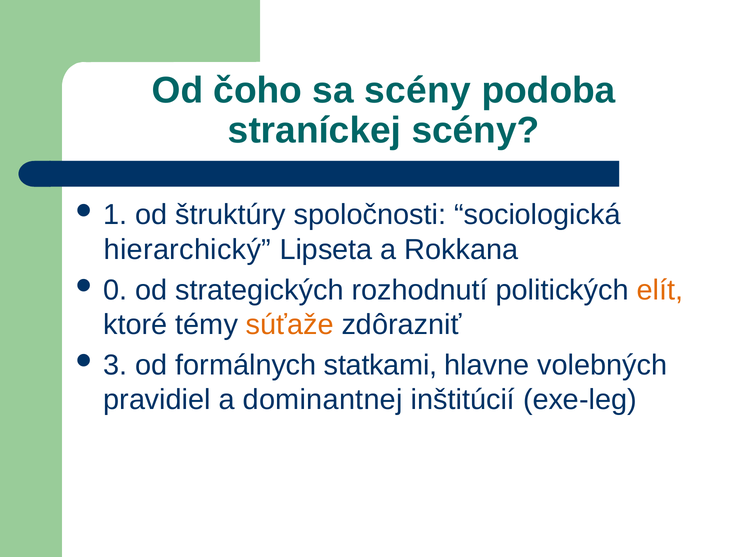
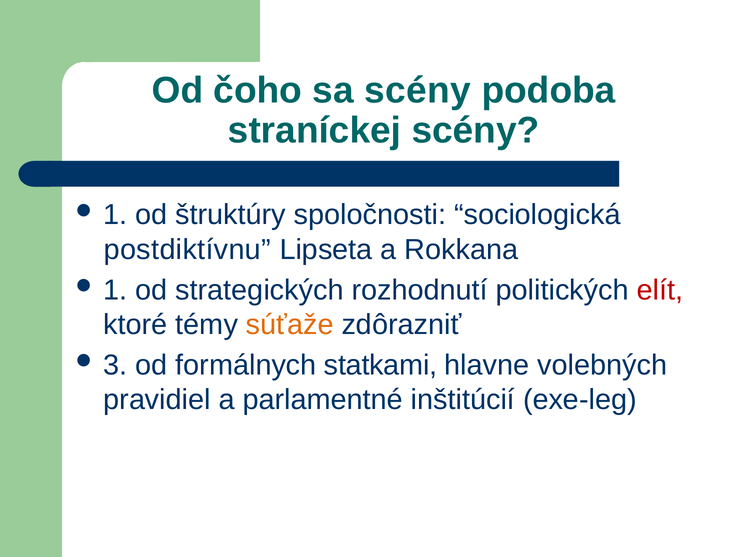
hierarchický: hierarchický -> postdiktívnu (187, 250)
0: 0 -> 1 (115, 290)
elít colour: orange -> red (660, 290)
dominantnej: dominantnej -> parlamentné (323, 400)
